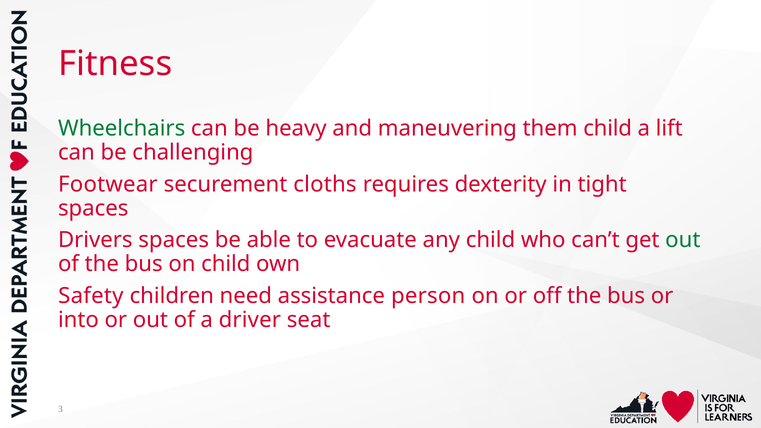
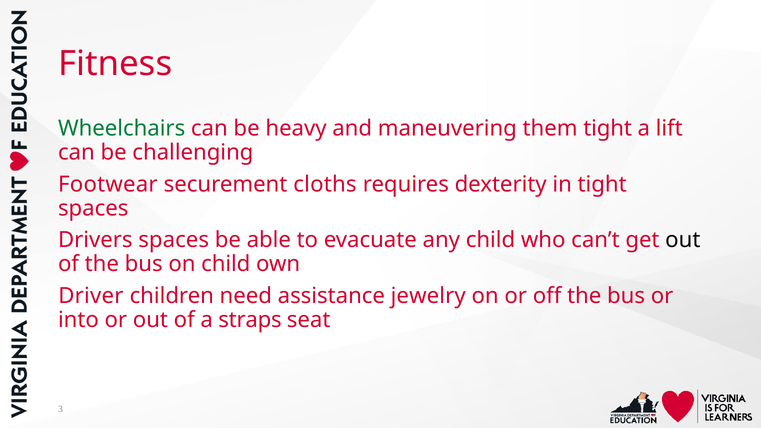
them child: child -> tight (608, 129)
out colour: green -> black (683, 240)
Safety: Safety -> Driver (91, 296)
person: person -> jewelry (428, 296)
driver: driver -> straps (250, 320)
